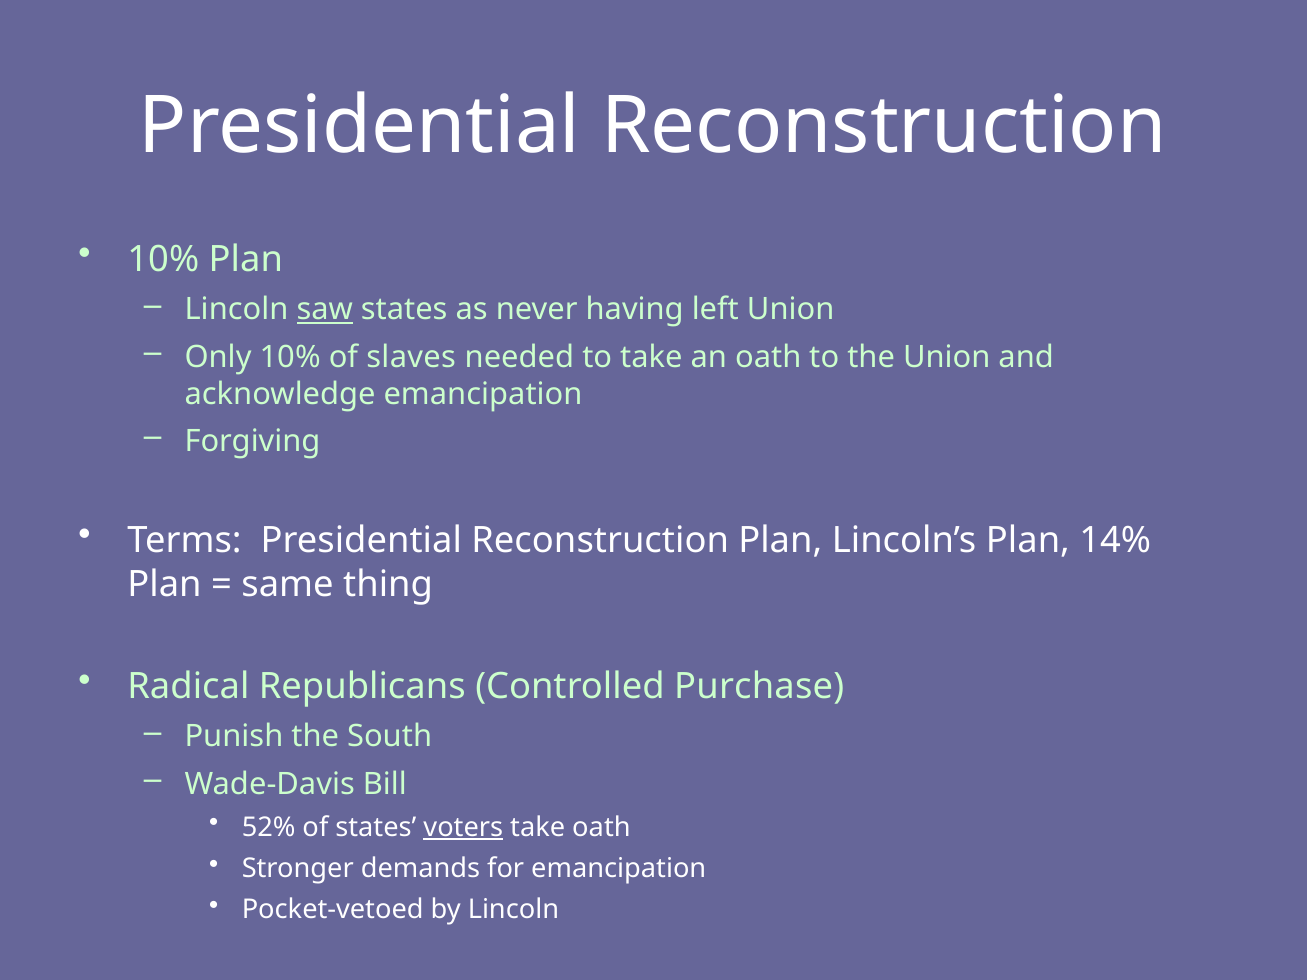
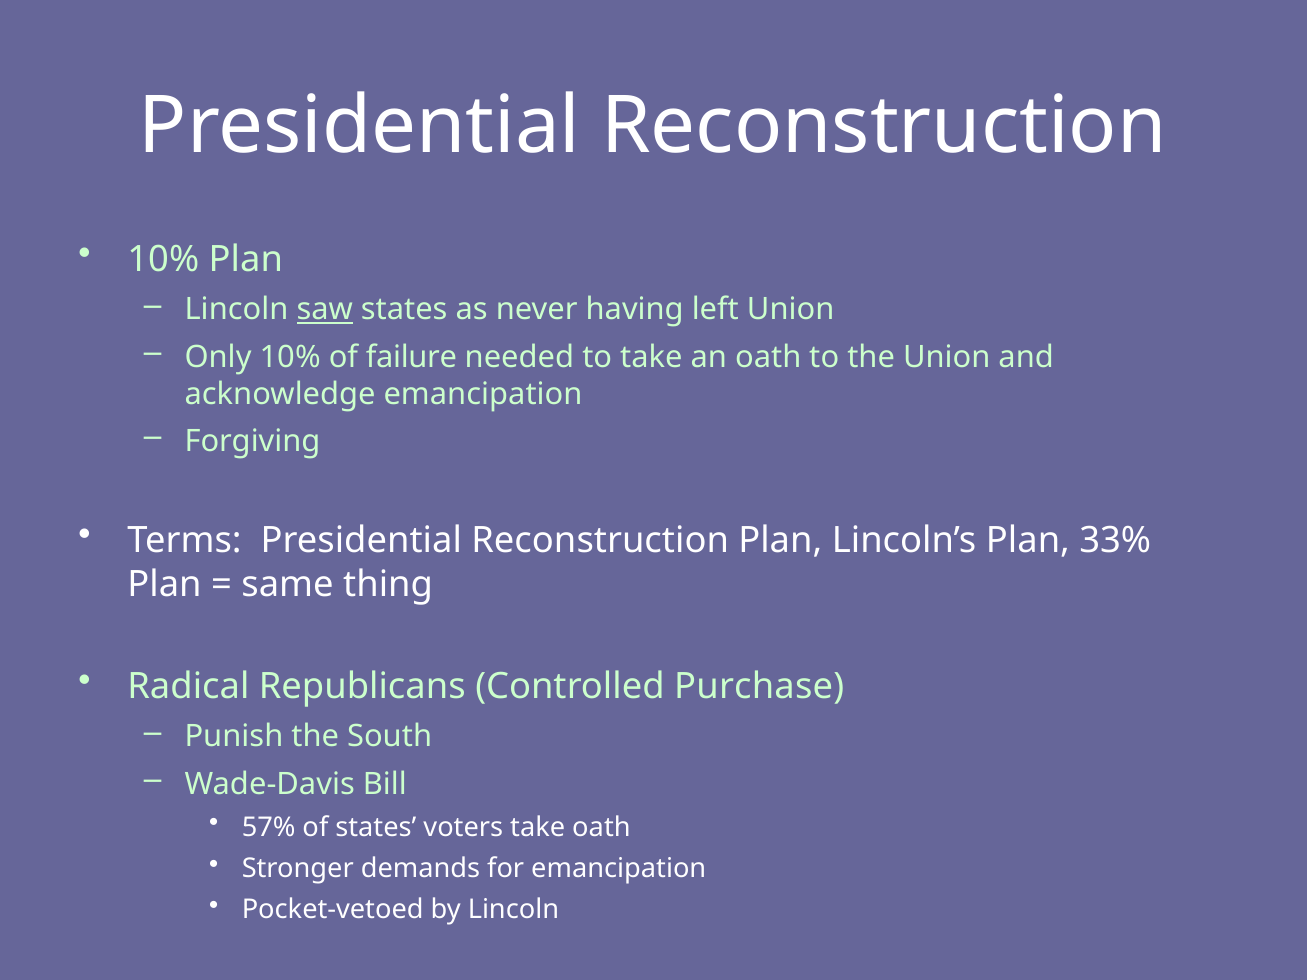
slaves: slaves -> failure (411, 357)
14%: 14% -> 33% (1115, 541)
52%: 52% -> 57% (269, 827)
voters underline: present -> none (463, 827)
